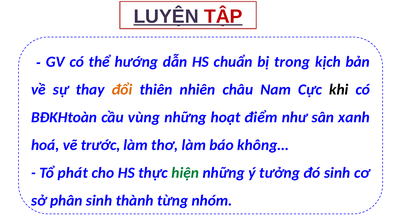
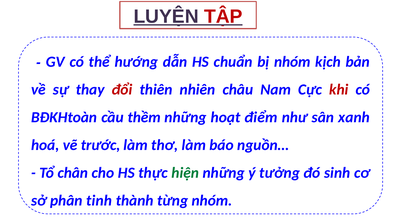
bị trong: trong -> nhóm (292, 62)
đổi colour: orange -> red (122, 89)
khi colour: black -> red (339, 89)
vùng: vùng -> thềm (144, 117)
không…: không… -> nguồn… (263, 145)
phát: phát -> chân (73, 173)
phân sinh: sinh -> tinh (99, 200)
